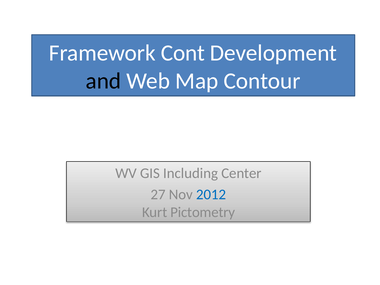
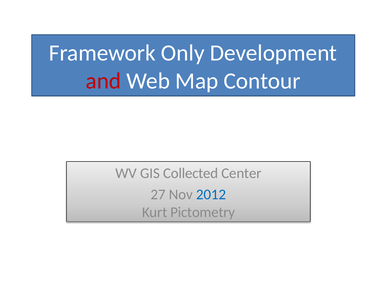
Cont: Cont -> Only (183, 53)
and colour: black -> red (103, 81)
Including: Including -> Collected (191, 173)
